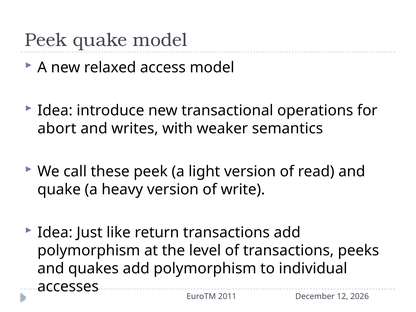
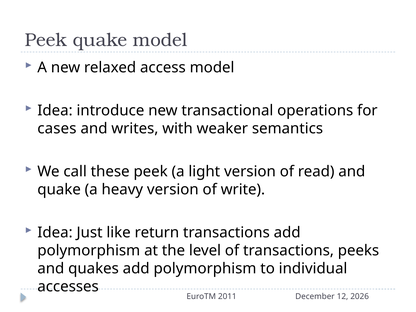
abort: abort -> cases (57, 129)
